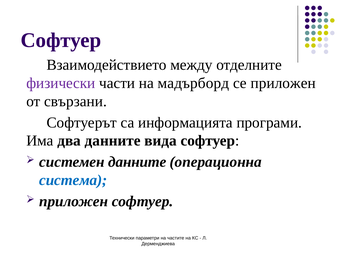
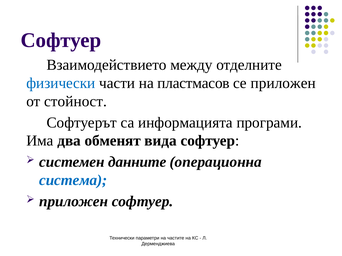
физически colour: purple -> blue (61, 83)
мадърборд: мадърборд -> пластмасов (193, 83)
свързани: свързани -> стойност (76, 101)
два данните: данните -> обменят (113, 141)
